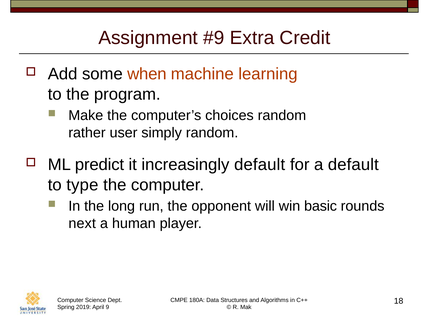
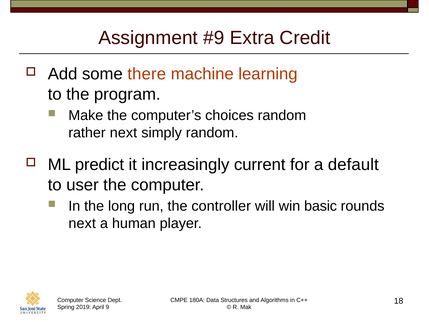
when: when -> there (147, 74)
rather user: user -> next (123, 133)
increasingly default: default -> current (260, 165)
type: type -> user (82, 185)
opponent: opponent -> controller (221, 206)
